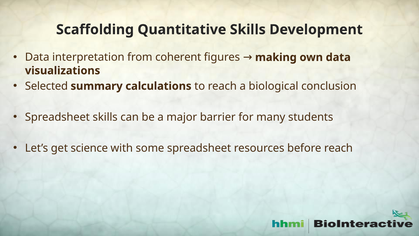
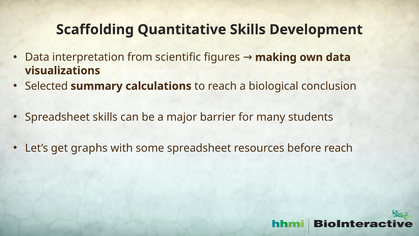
coherent: coherent -> scientific (178, 57)
science: science -> graphs (89, 148)
